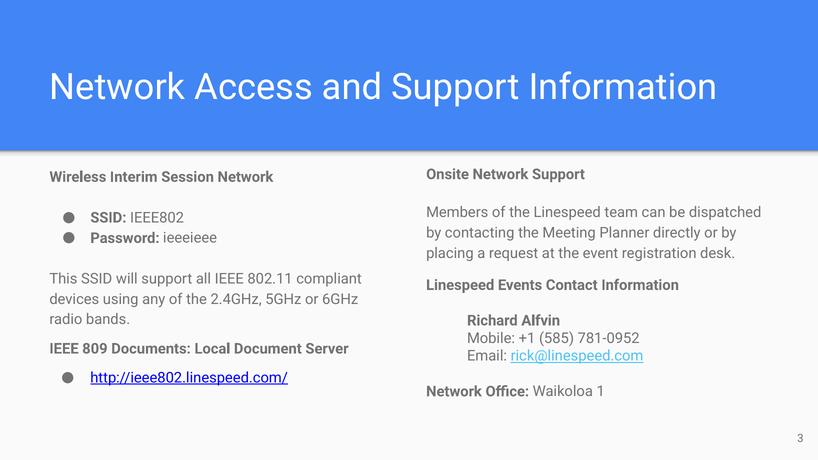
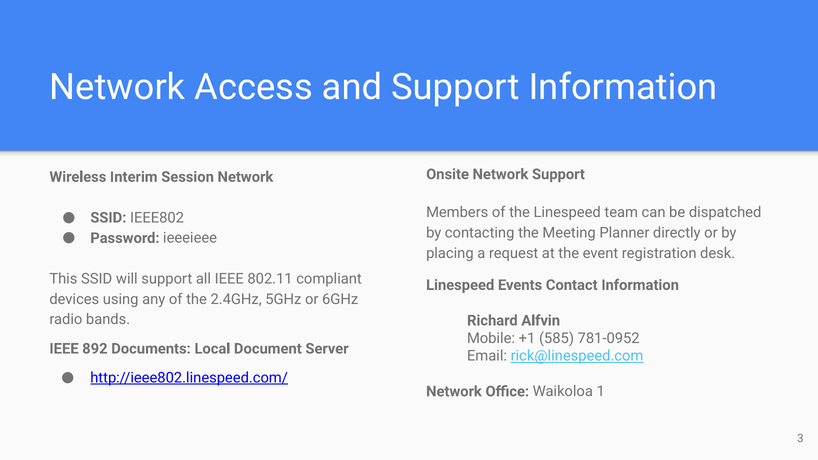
809: 809 -> 892 (95, 349)
